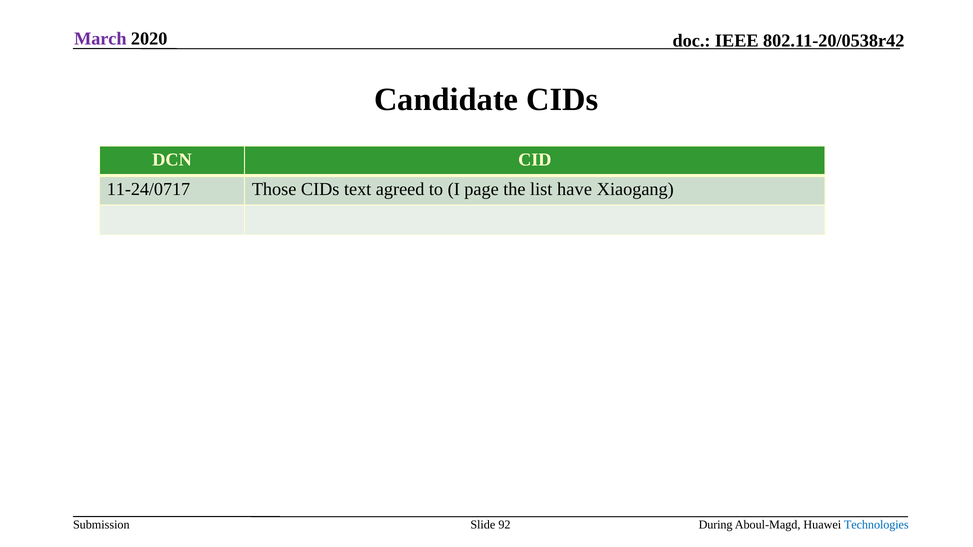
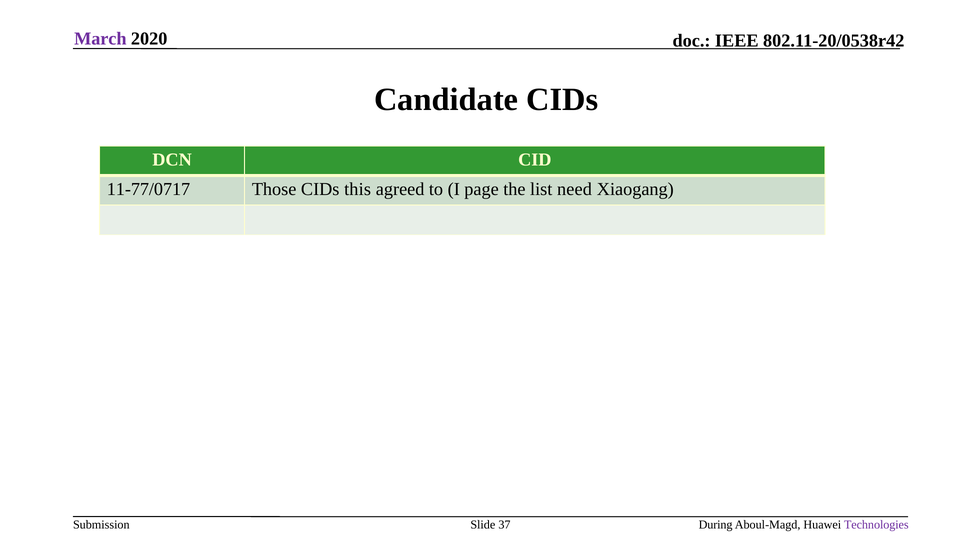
11-24/0717: 11-24/0717 -> 11-77/0717 (149, 190)
text: text -> this (358, 190)
have: have -> need (575, 190)
92: 92 -> 37 (504, 525)
Technologies colour: blue -> purple (876, 525)
